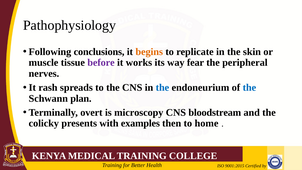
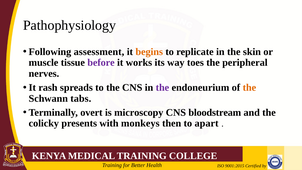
conclusions: conclusions -> assessment (99, 52)
fear: fear -> toes (195, 63)
the colour: blue -> purple (162, 88)
the colour: blue -> orange (249, 88)
plan: plan -> tabs (81, 98)
examples: examples -> monkeys (140, 123)
home: home -> apart (207, 123)
